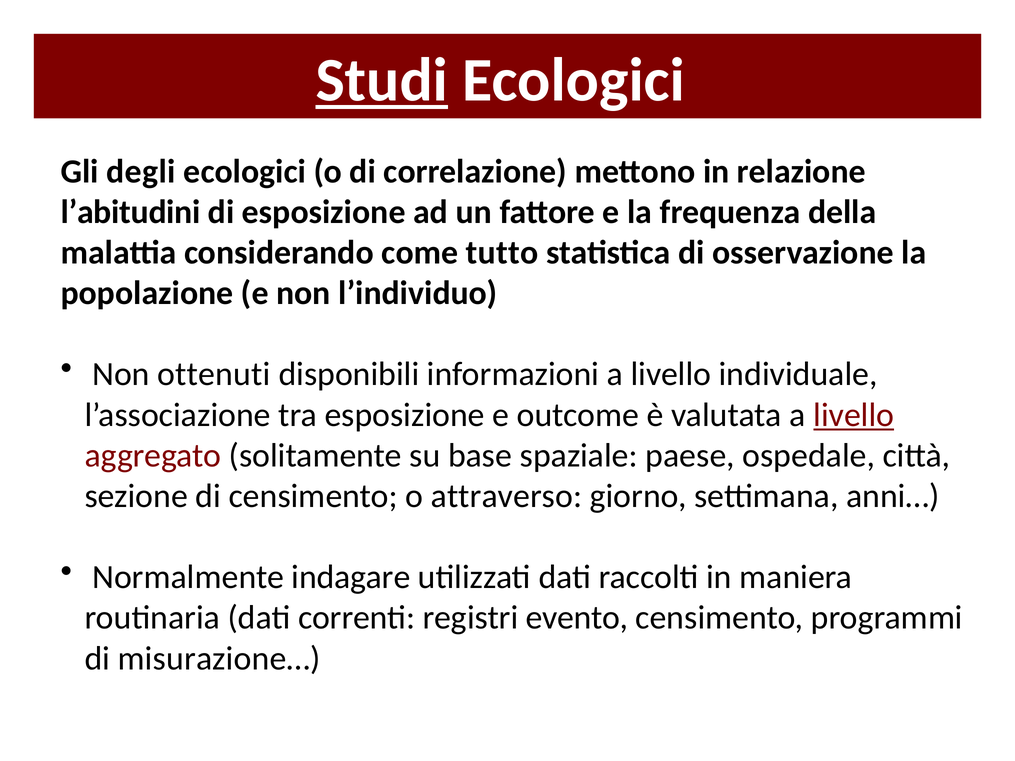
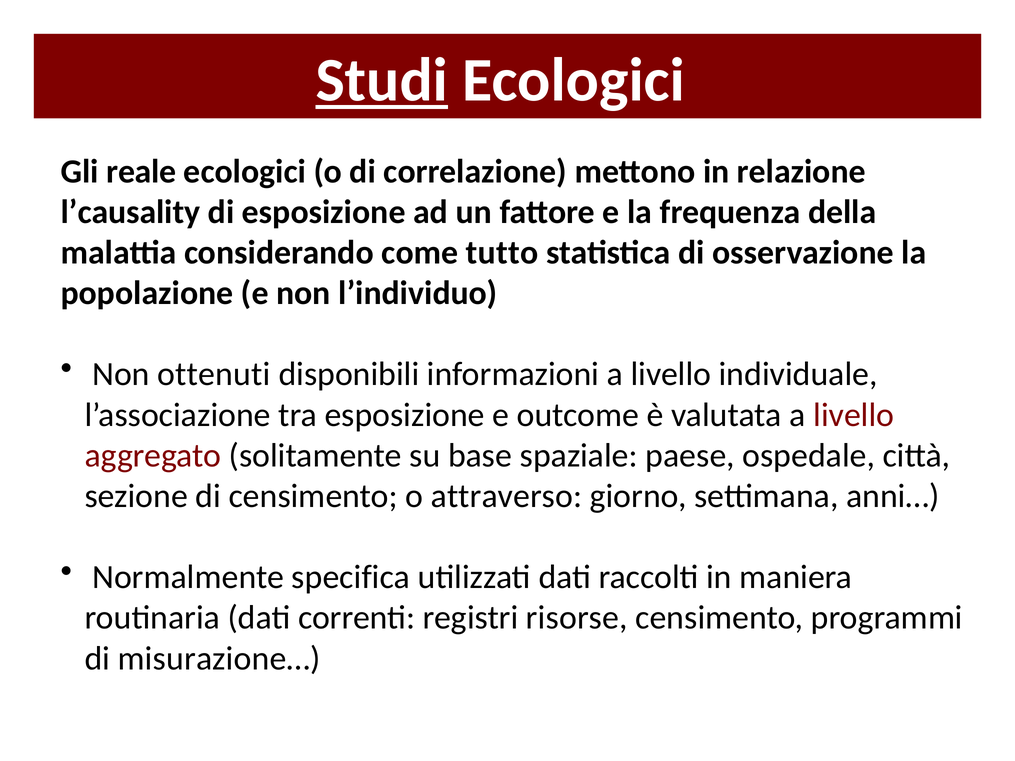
degli: degli -> reale (141, 171)
l’abitudini: l’abitudini -> l’causality (130, 212)
livello underline: present -> none (854, 415)
indagare: indagare -> specifica (351, 577)
evento: evento -> risorse (577, 618)
